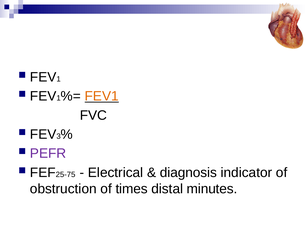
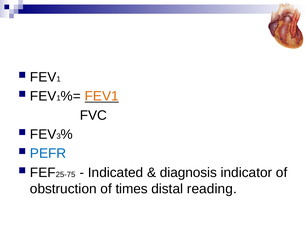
PEFR colour: purple -> blue (48, 154)
Electrical: Electrical -> Indicated (116, 173)
minutes: minutes -> reading (212, 189)
